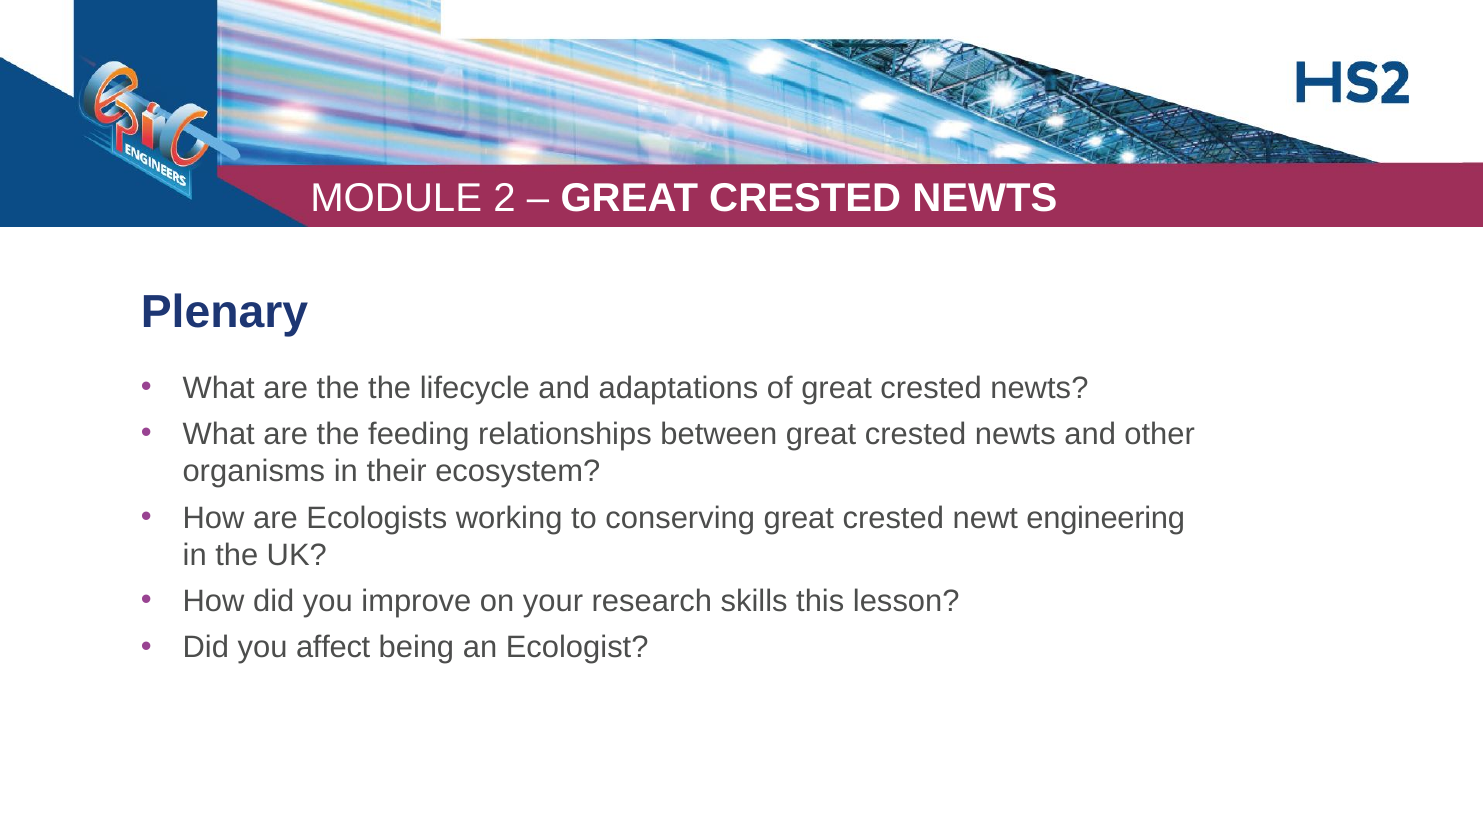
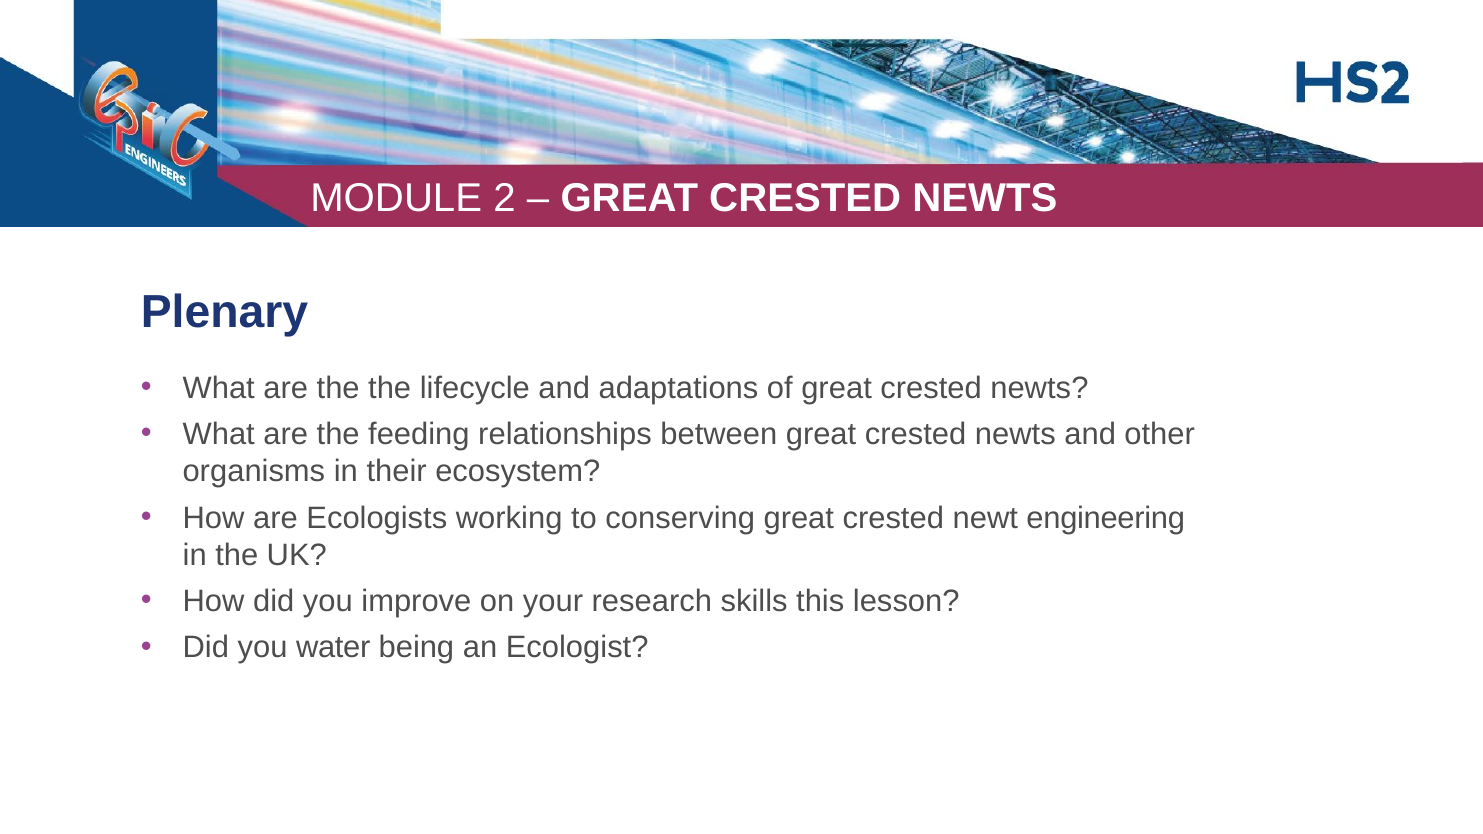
affect: affect -> water (333, 648)
